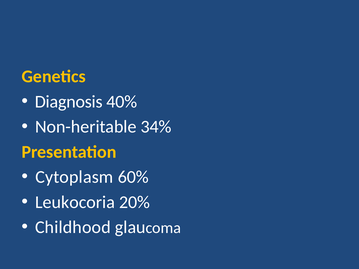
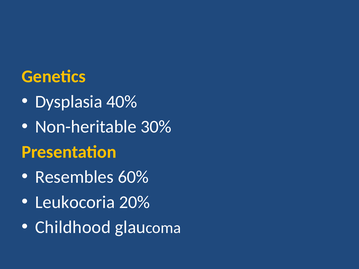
Diagnosis: Diagnosis -> Dysplasia (69, 102)
34%: 34% -> 30% (156, 127)
Cytoplasm: Cytoplasm -> Resembles (74, 177)
